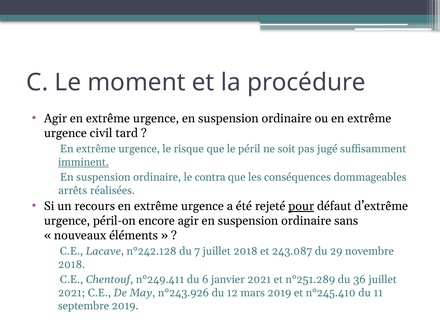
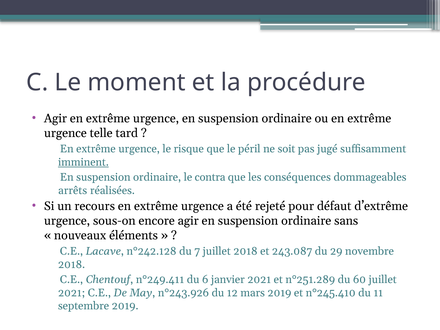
civil: civil -> telle (101, 133)
pour underline: present -> none (301, 206)
péril-on: péril-on -> sous-on (114, 221)
36: 36 -> 60 (359, 280)
